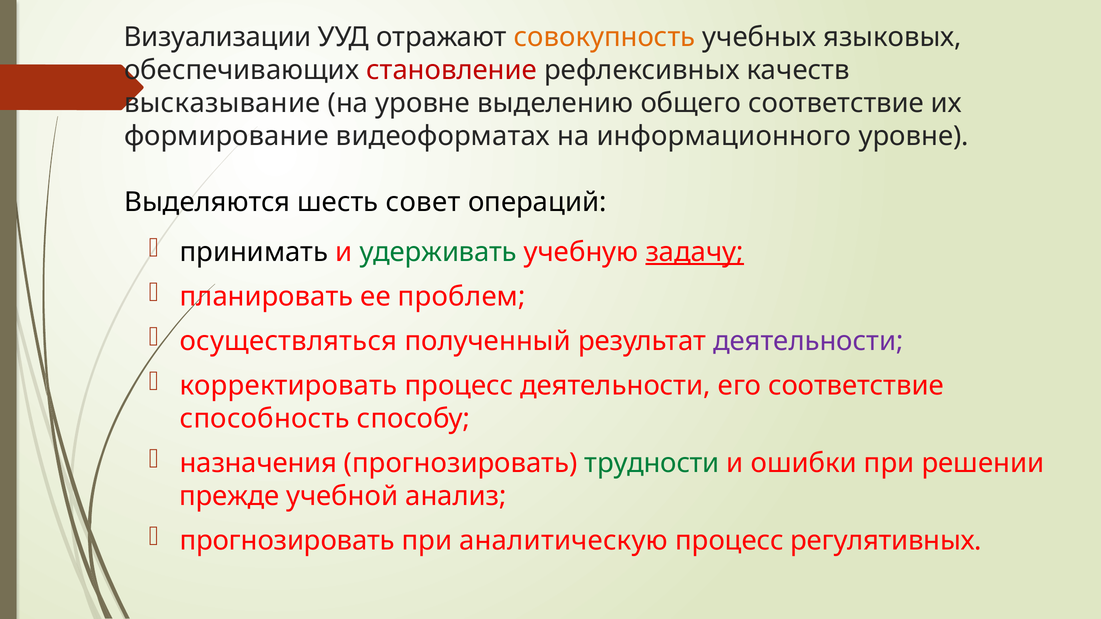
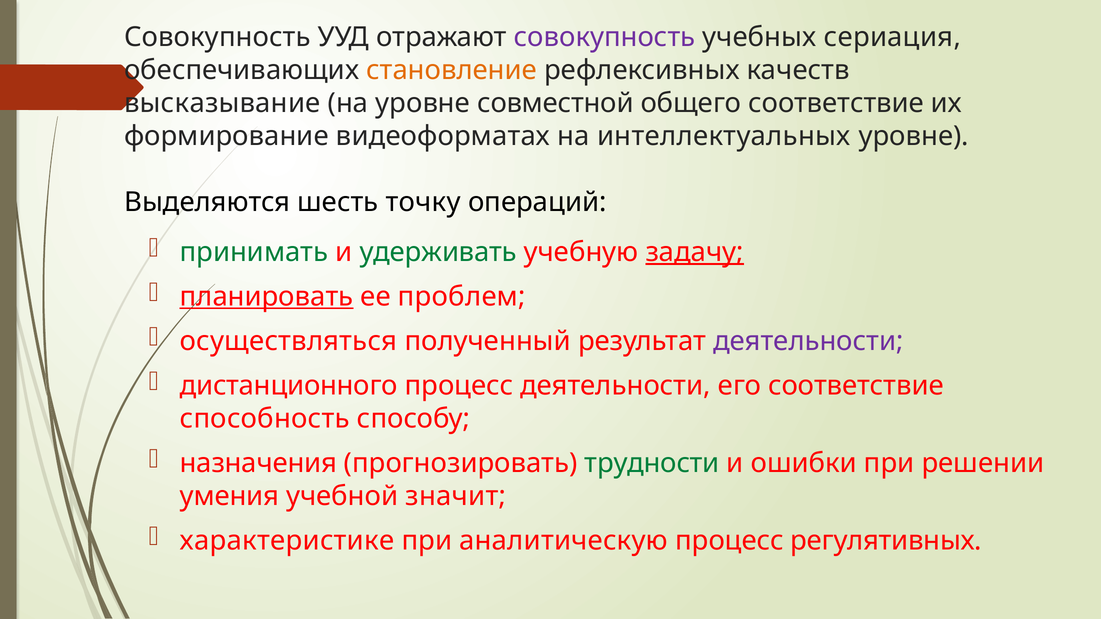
Визуализации: Визуализации -> Совокупность (217, 37)
совокупность colour: orange -> purple (605, 37)
языковых: языковых -> сериация (892, 37)
становление colour: red -> orange (452, 70)
выделению: выделению -> совместной (555, 103)
информационного: информационного -> интеллектуальных (724, 136)
совет: совет -> точку (423, 202)
принимать colour: black -> green (254, 252)
планировать underline: none -> present (267, 297)
корректировать: корректировать -> дистанционного (289, 386)
прежде: прежде -> умения (229, 496)
анализ: анализ -> значит (456, 496)
прогнозировать: прогнозировать -> характеристике (287, 541)
